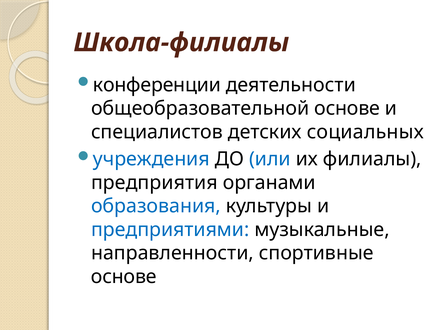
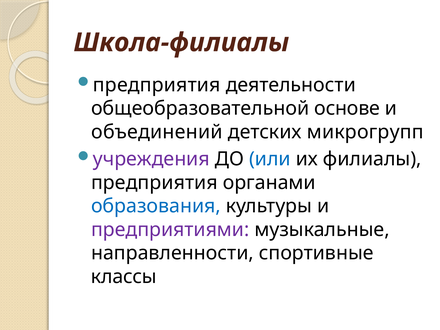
конференции: конференции -> предприятия (157, 85)
специалистов: специалистов -> объединений (157, 132)
социальных: социальных -> микрогрупп (365, 132)
учреждения colour: blue -> purple (151, 159)
предприятиями colour: blue -> purple (170, 230)
основе: основе -> классы (124, 277)
